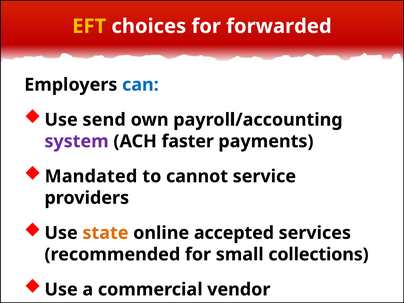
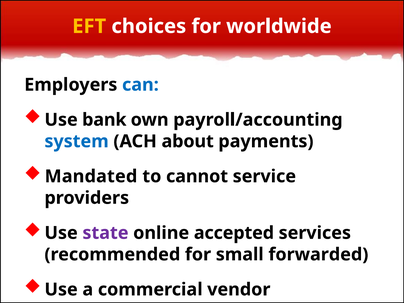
forwarded: forwarded -> worldwide (279, 26)
send: send -> bank (104, 120)
system colour: purple -> blue (77, 141)
faster: faster -> about (188, 141)
state colour: orange -> purple (105, 233)
collections: collections -> forwarded (318, 254)
